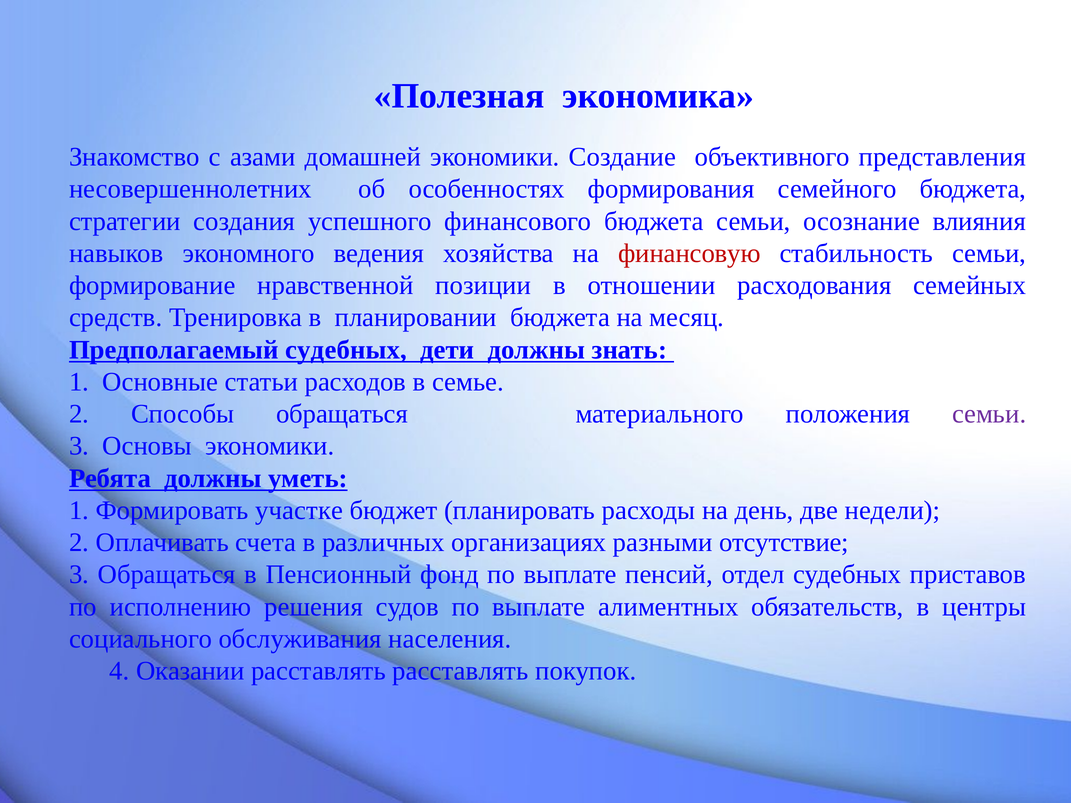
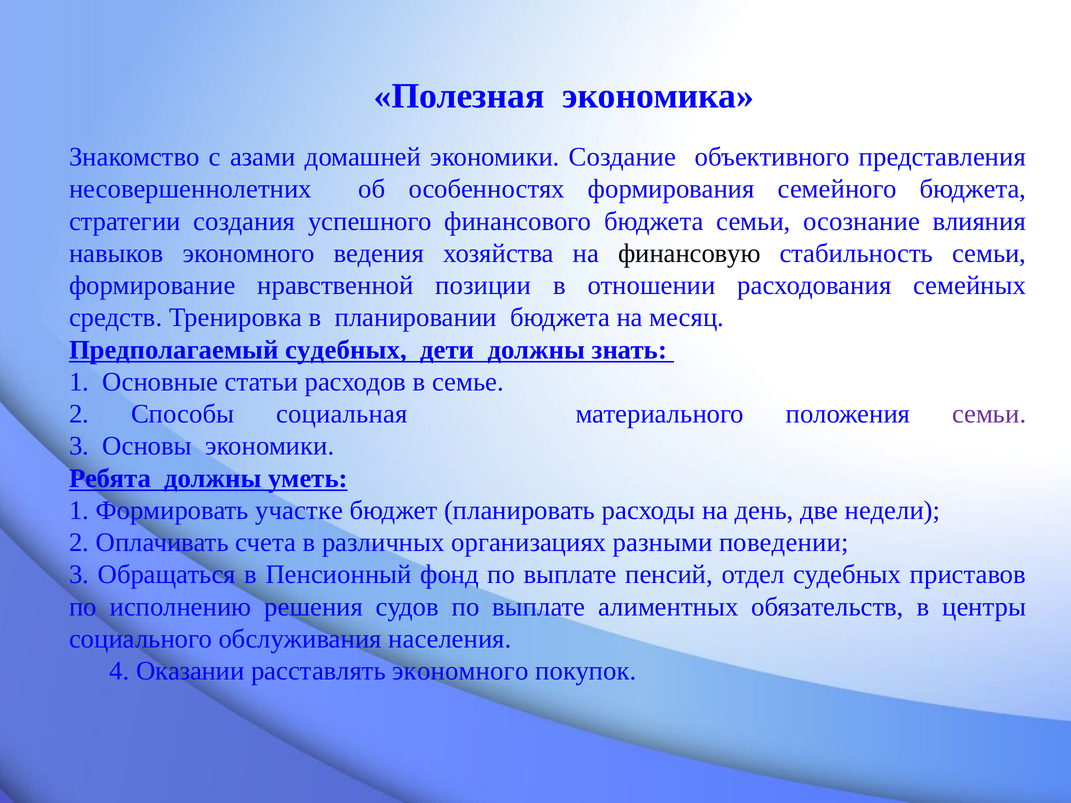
финансовую colour: red -> black (689, 253)
Способы обращаться: обращаться -> социальная (342, 414)
отсутствие: отсутствие -> поведении (784, 543)
расставлять расставлять: расставлять -> экономного (460, 671)
